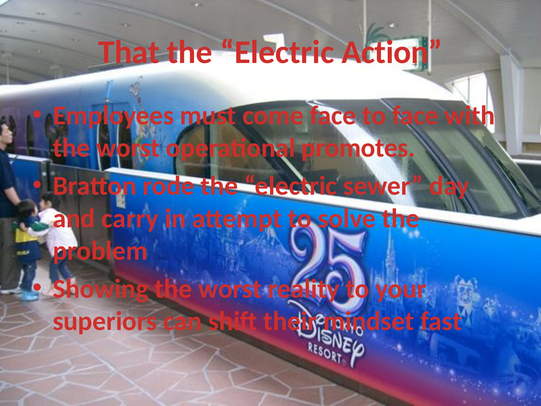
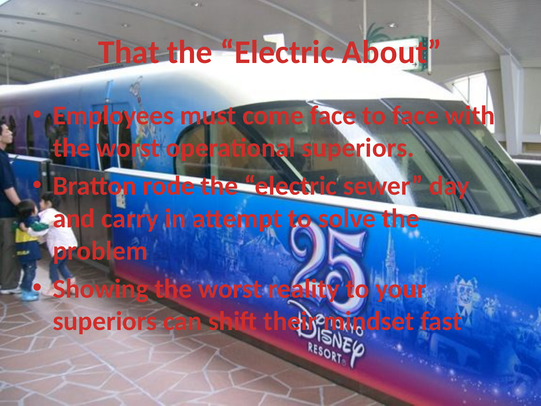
Action: Action -> About (392, 52)
operational promotes: promotes -> superiors (358, 148)
